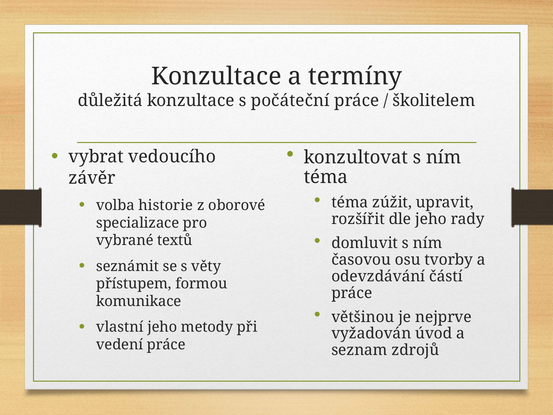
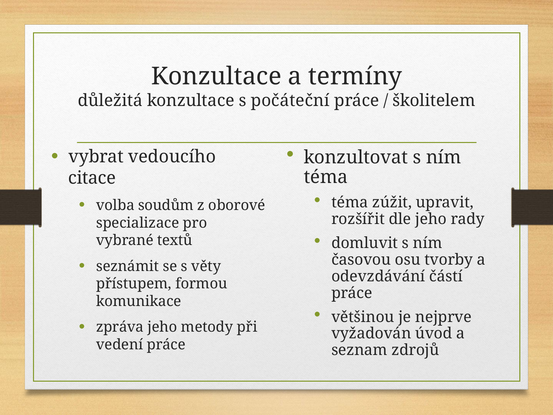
závěr: závěr -> citace (92, 178)
historie: historie -> soudům (166, 205)
vlastní: vlastní -> zpráva (120, 327)
